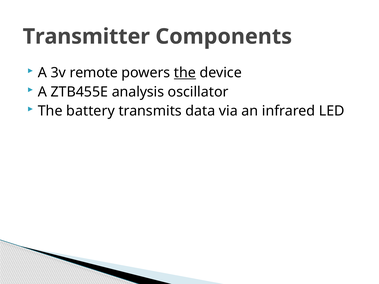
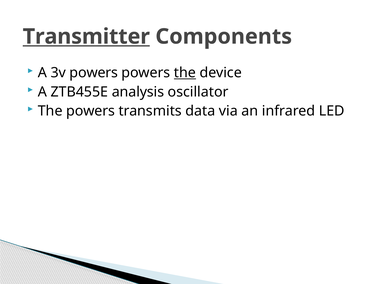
Transmitter underline: none -> present (86, 37)
3v remote: remote -> powers (94, 73)
The battery: battery -> powers (91, 111)
